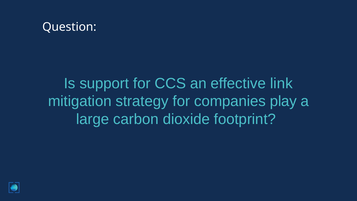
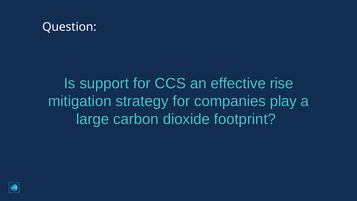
link: link -> rise (282, 83)
